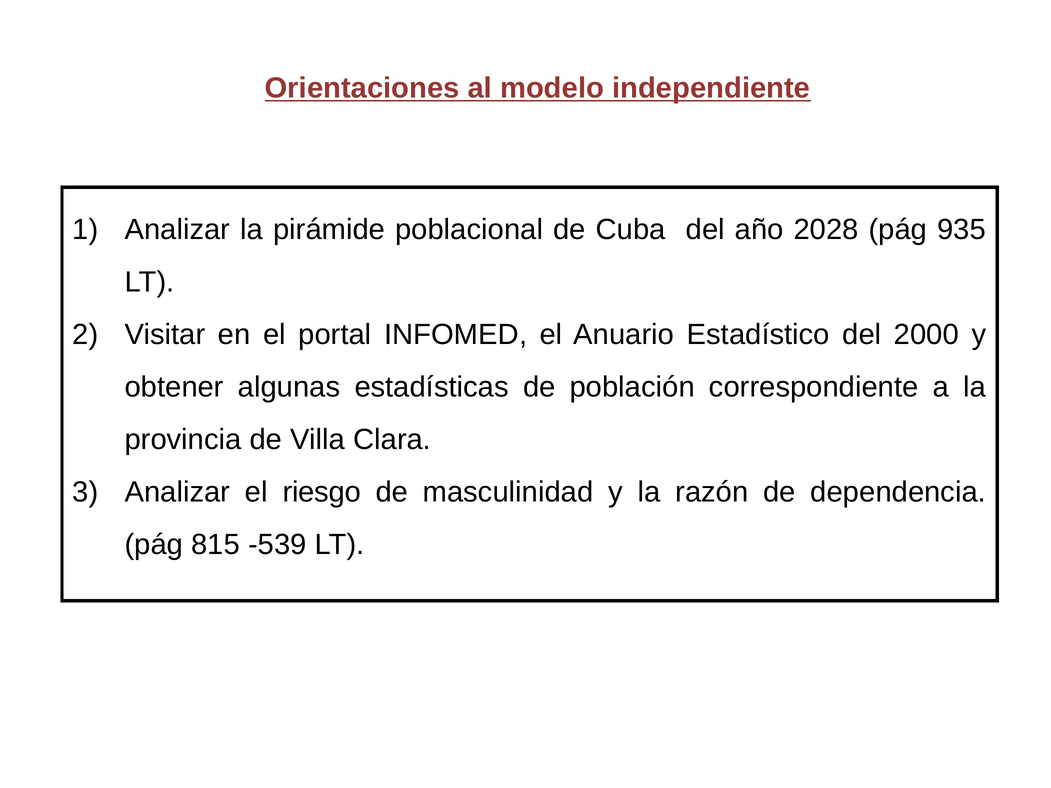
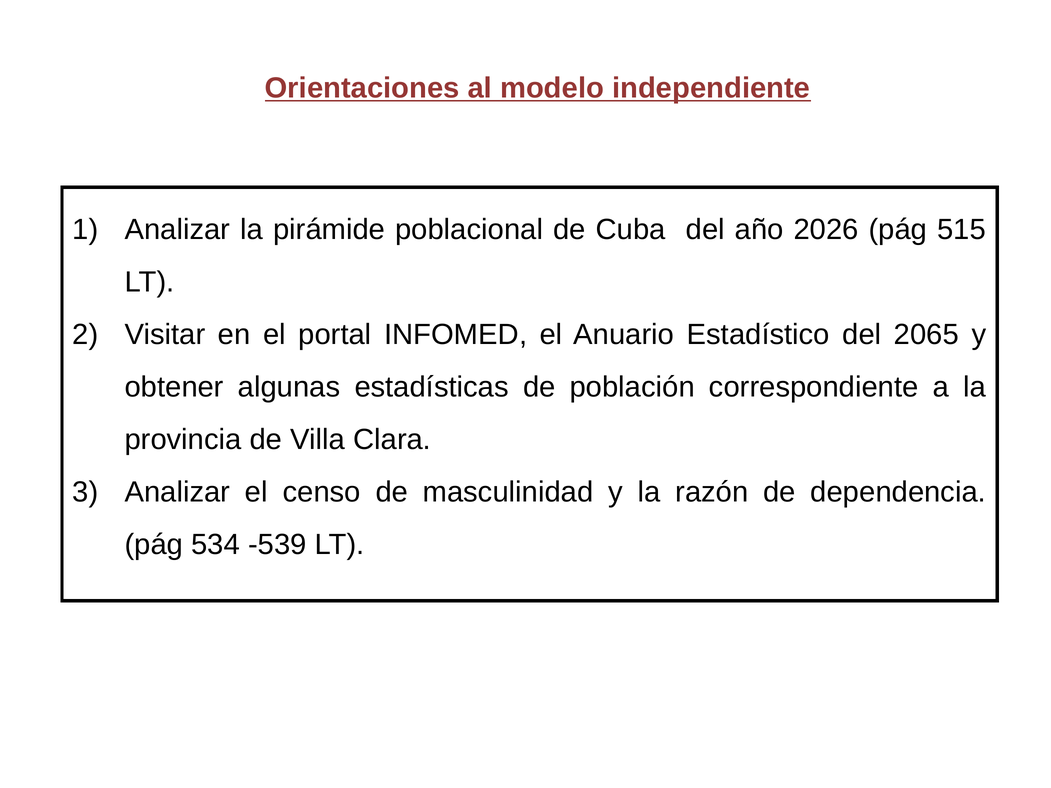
2028: 2028 -> 2026 (826, 230)
935: 935 -> 515 (962, 230)
2000: 2000 -> 2065 (926, 335)
riesgo: riesgo -> censo (322, 492)
815: 815 -> 534 (216, 545)
